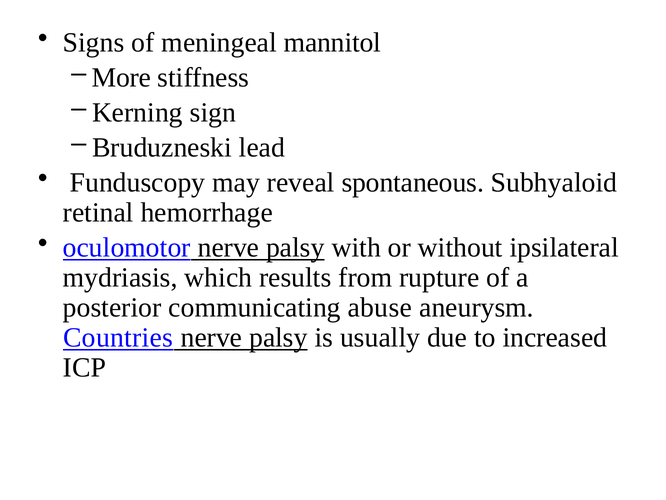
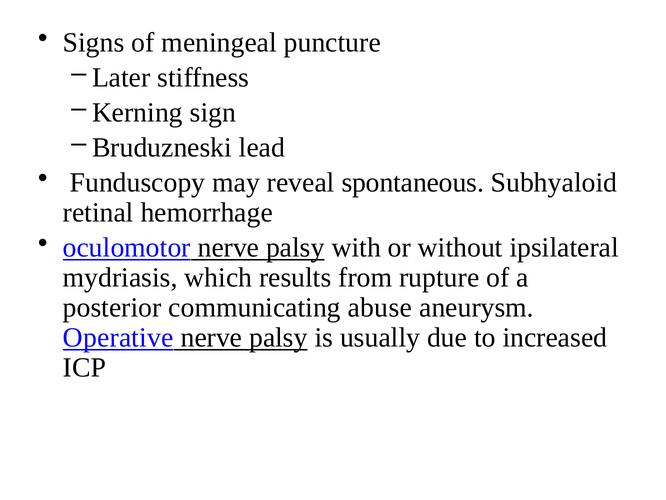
mannitol: mannitol -> puncture (332, 43)
More: More -> Later (121, 78)
Countries: Countries -> Operative (118, 337)
